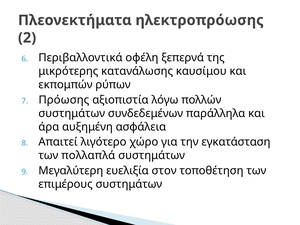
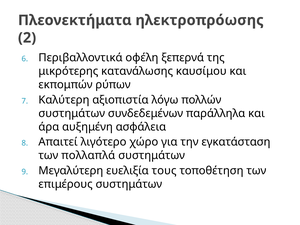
Πρόωσης: Πρόωσης -> Καλύτερη (64, 100)
στον: στον -> τους (164, 171)
